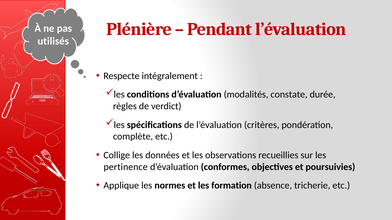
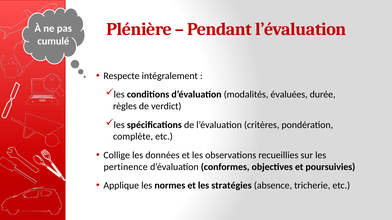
utilisés: utilisés -> cumulé (53, 41)
constate: constate -> évaluées (289, 95)
formation: formation -> stratégies (231, 186)
